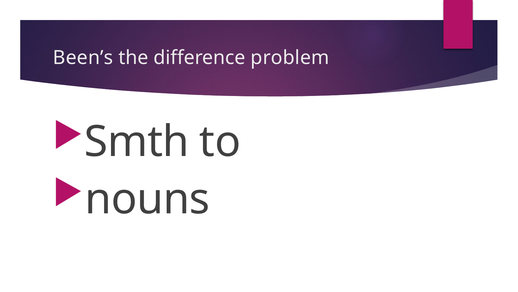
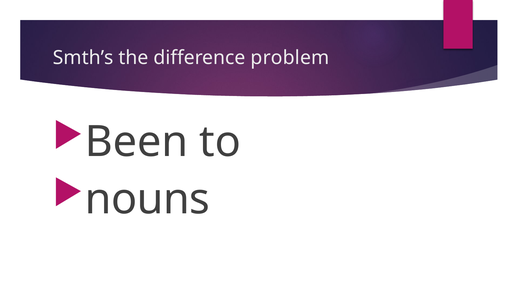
Been’s: Been’s -> Smth’s (83, 58)
Smth: Smth -> Been (137, 142)
